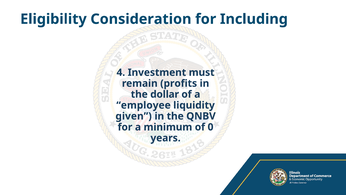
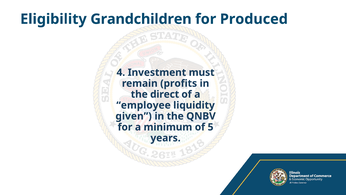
Consideration: Consideration -> Grandchildren (141, 19)
Including: Including -> Produced (254, 19)
dollar: dollar -> direct (165, 94)
0: 0 -> 5 (211, 127)
